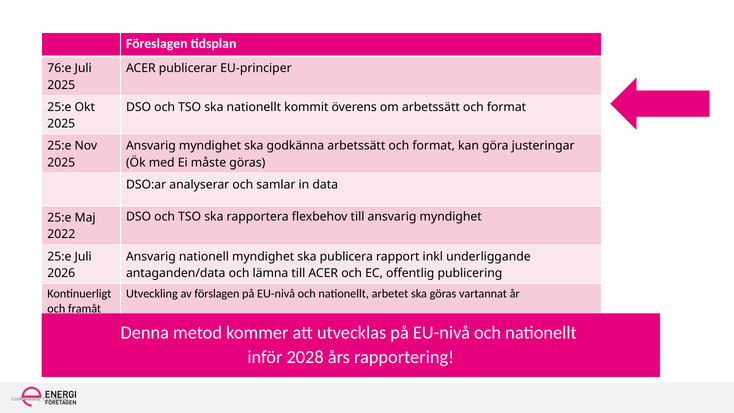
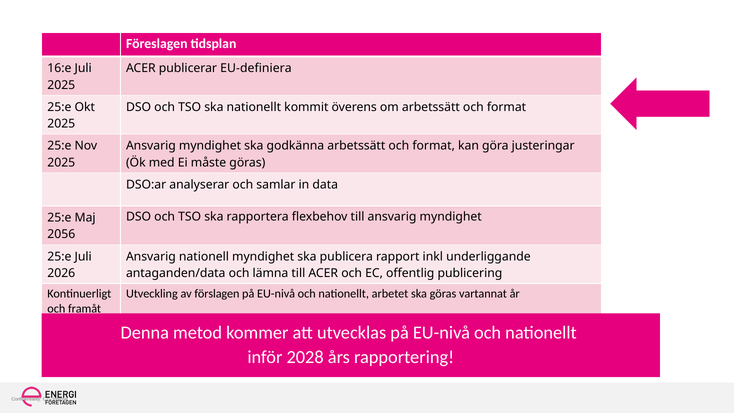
76:e: 76:e -> 16:e (59, 68)
EU-principer: EU-principer -> EU-definiera (256, 68)
2022: 2022 -> 2056 (61, 234)
